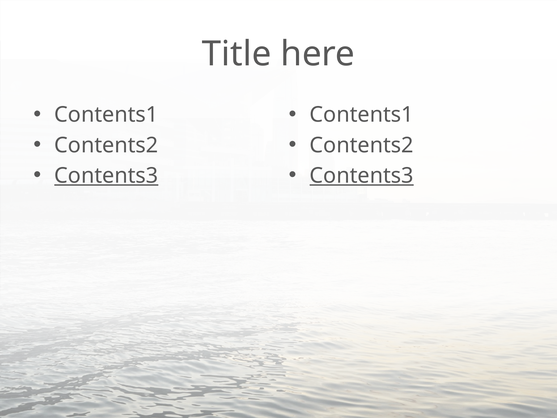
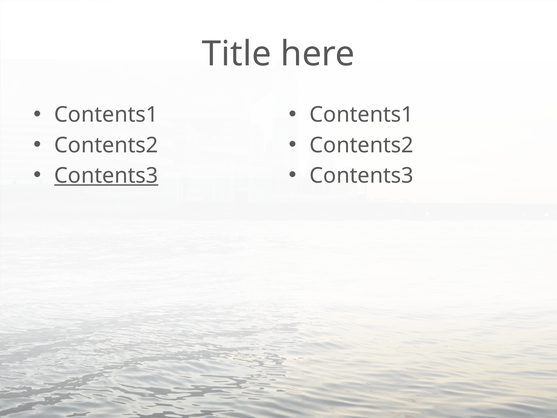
Contents3 underline: present -> none (362, 175)
